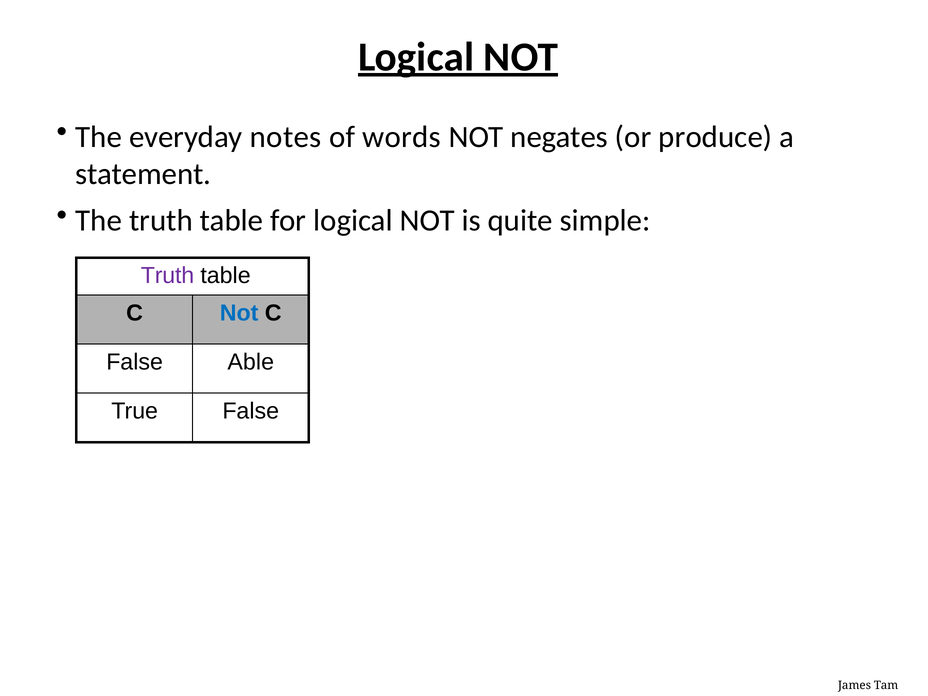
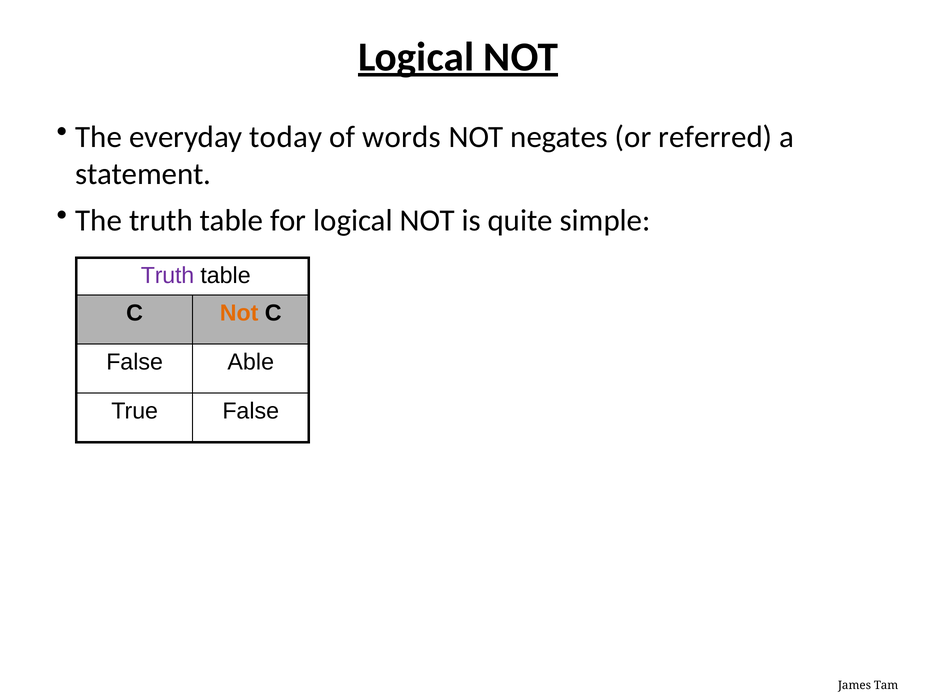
notes: notes -> today (286, 137)
produce: produce -> referred (715, 137)
Not colour: blue -> orange (239, 313)
